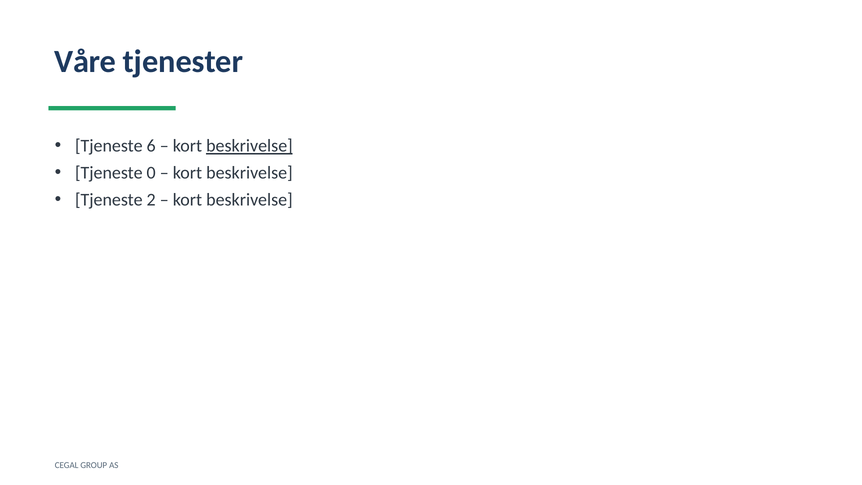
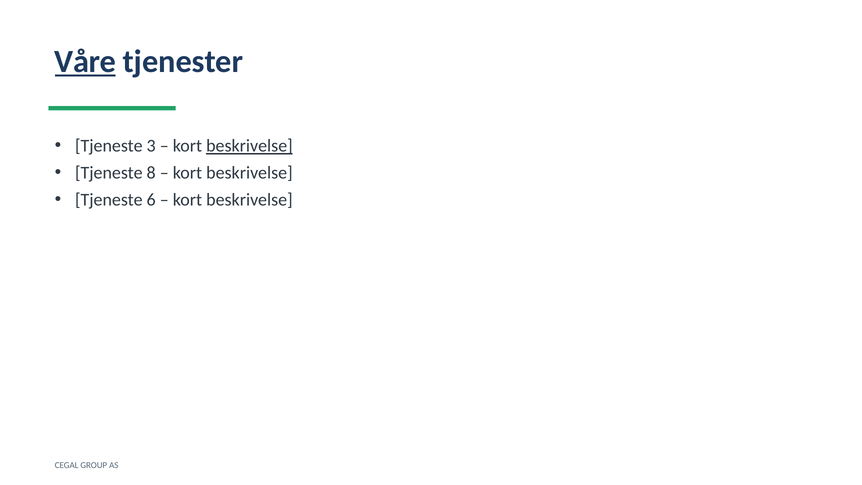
Våre underline: none -> present (85, 62)
6: 6 -> 3 (151, 146)
0: 0 -> 8 (151, 173)
2: 2 -> 6 (151, 200)
